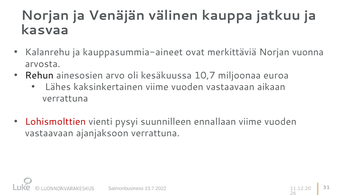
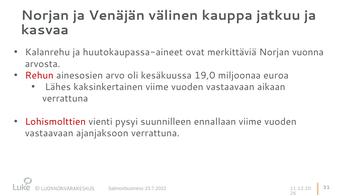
kauppasummia-aineet: kauppasummia-aineet -> huutokaupassa-aineet (133, 52)
Rehun colour: black -> red (39, 75)
10,7: 10,7 -> 19,0 (205, 75)
